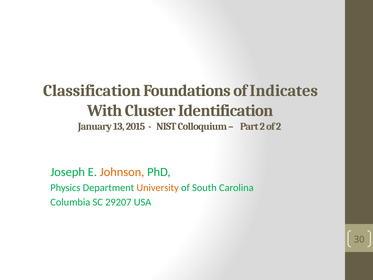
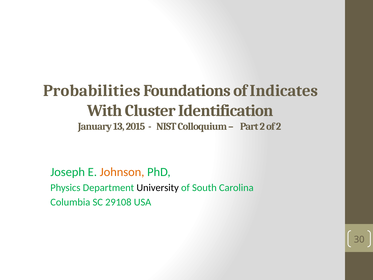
Classification: Classification -> Probabilities (92, 91)
University colour: orange -> black (158, 187)
29207: 29207 -> 29108 (118, 202)
